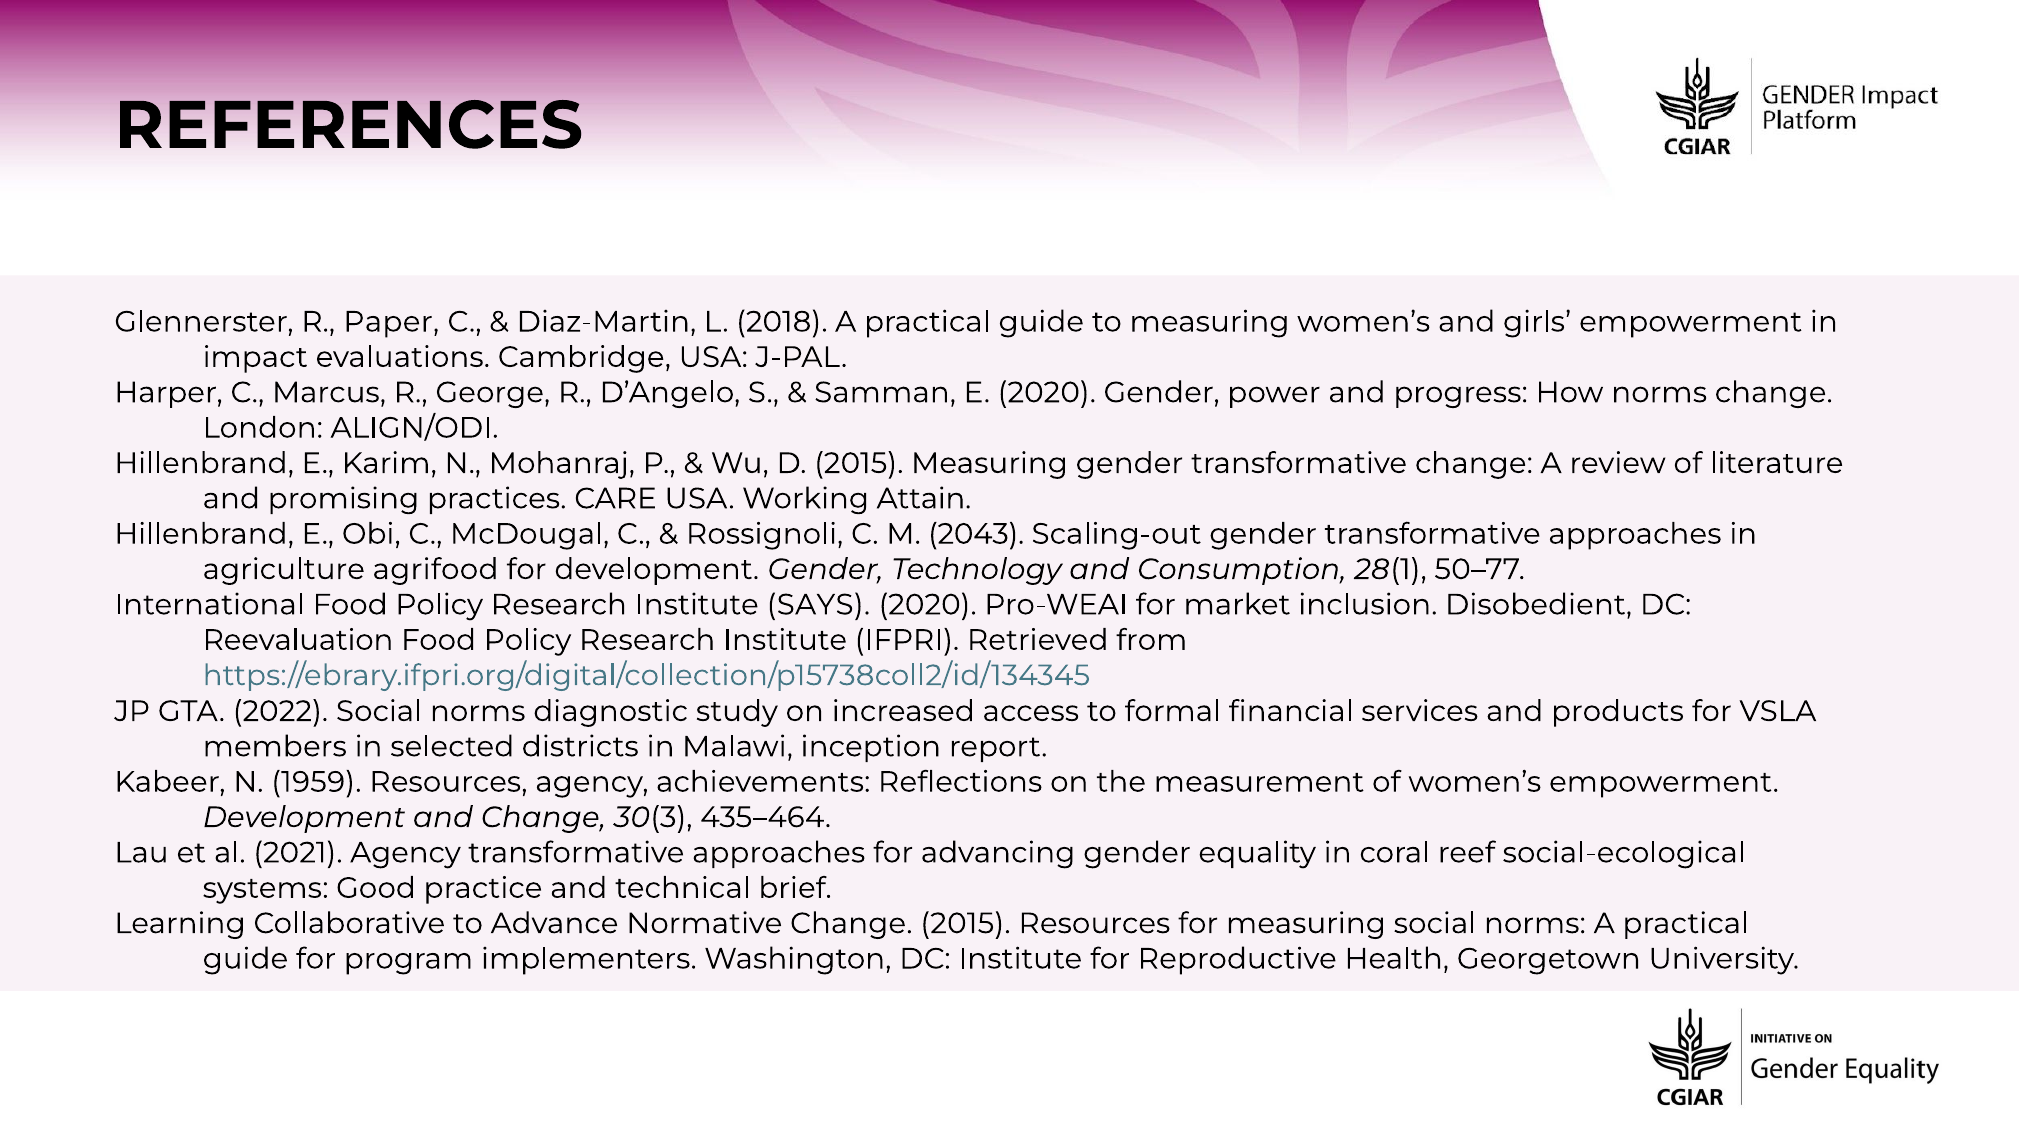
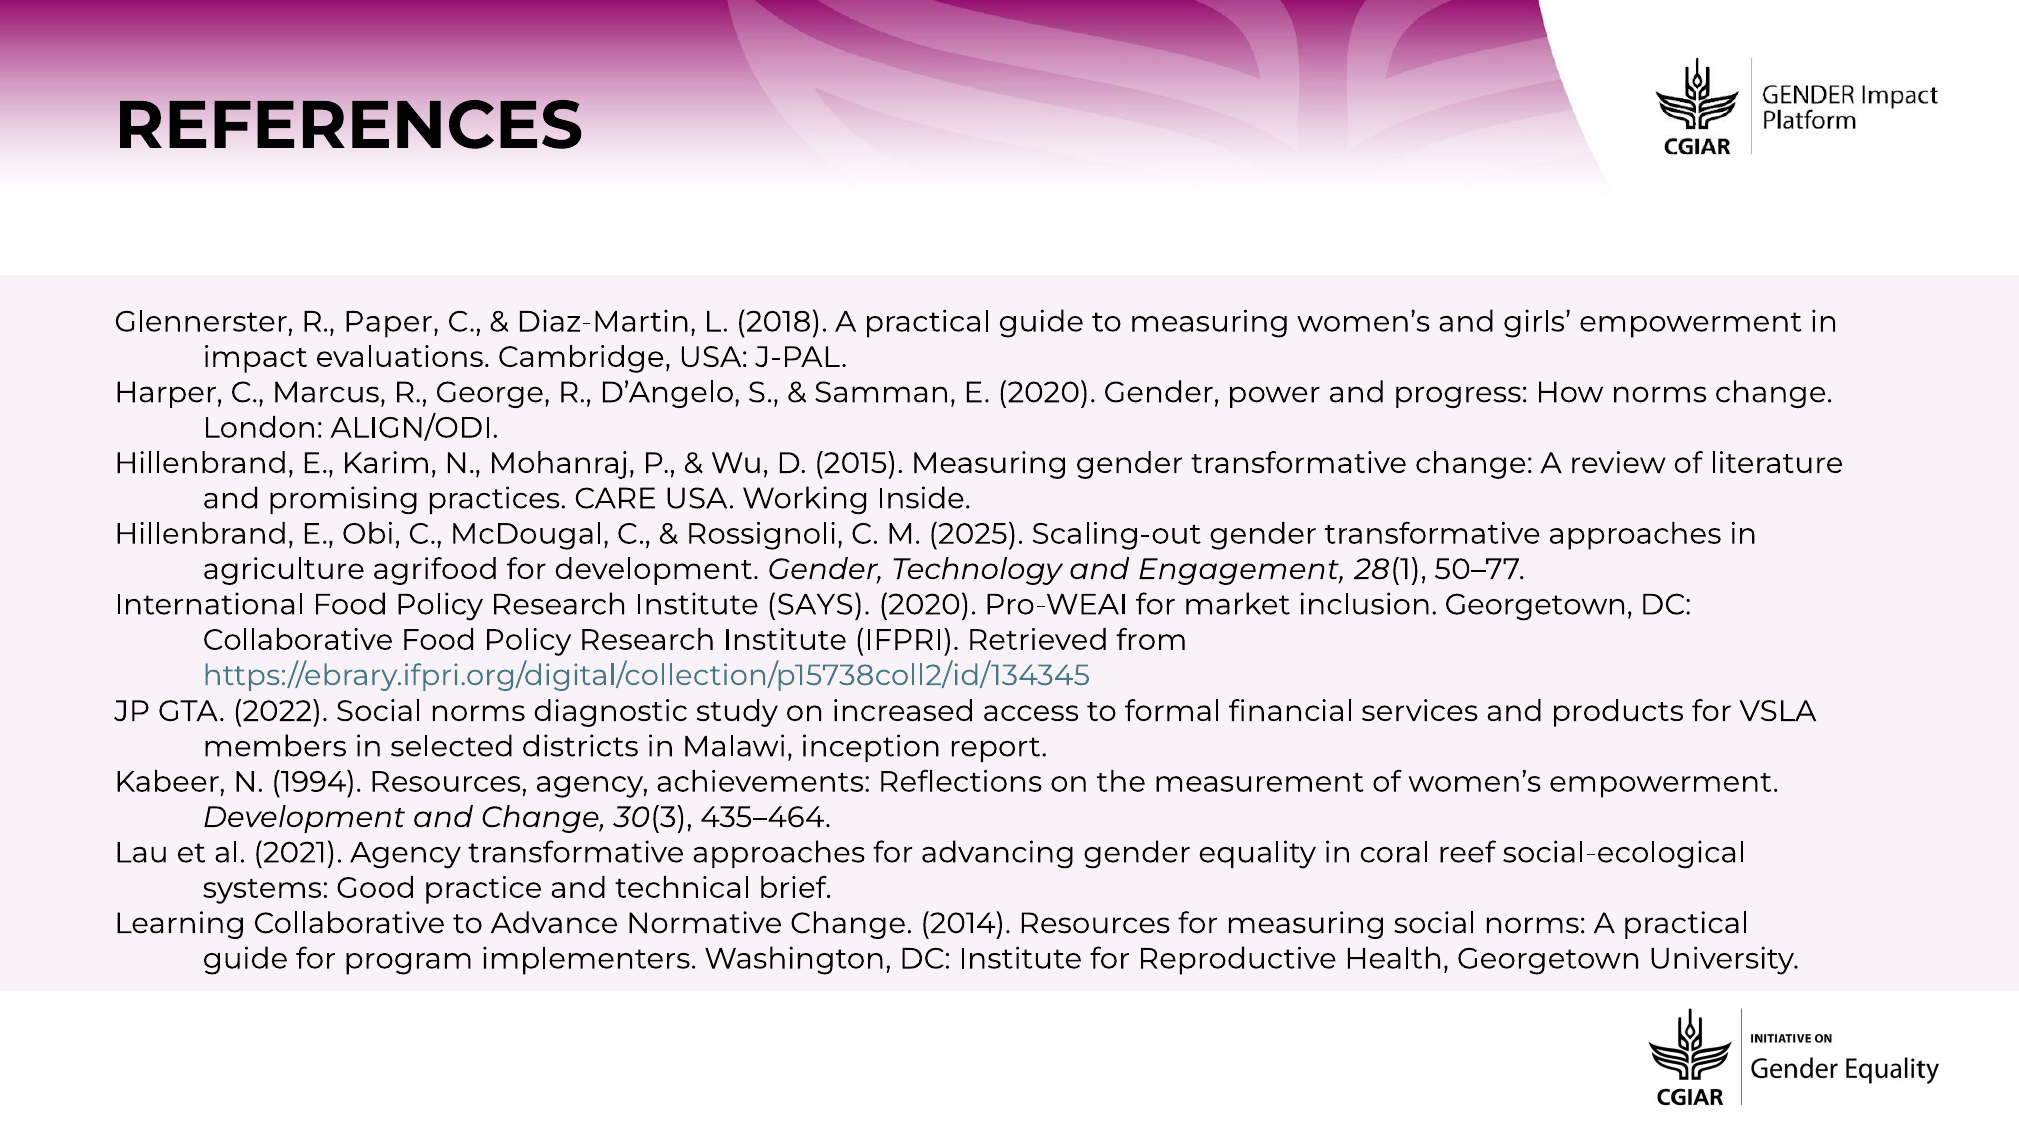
Attain: Attain -> Inside (924, 499)
2043: 2043 -> 2025 (976, 534)
Consumption: Consumption -> Engagement (1242, 569)
inclusion Disobedient: Disobedient -> Georgetown (1539, 605)
Reevaluation: Reevaluation -> Collaborative (298, 640)
1959: 1959 -> 1994 (317, 782)
Change 2015: 2015 -> 2014 (966, 923)
